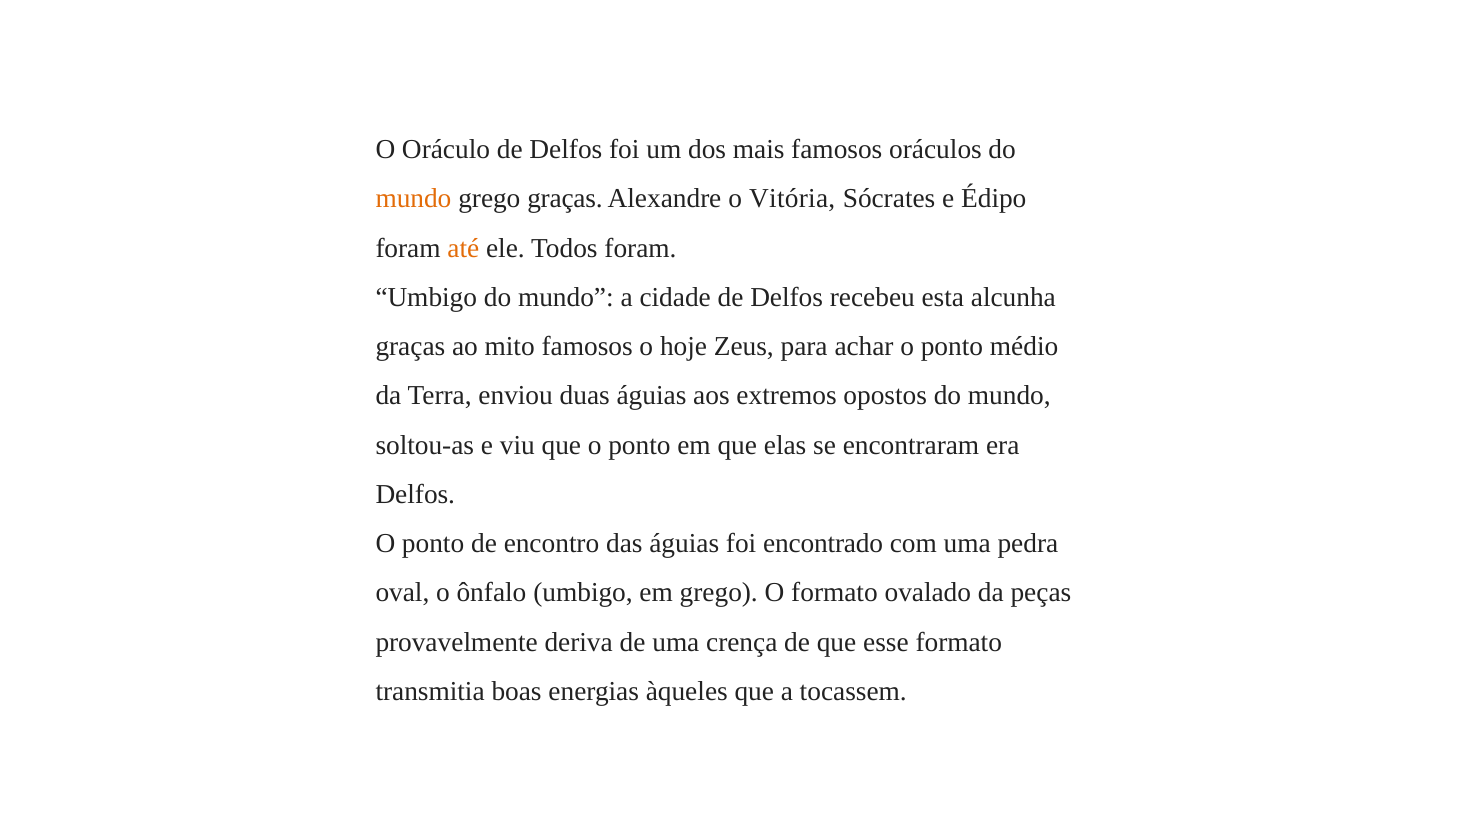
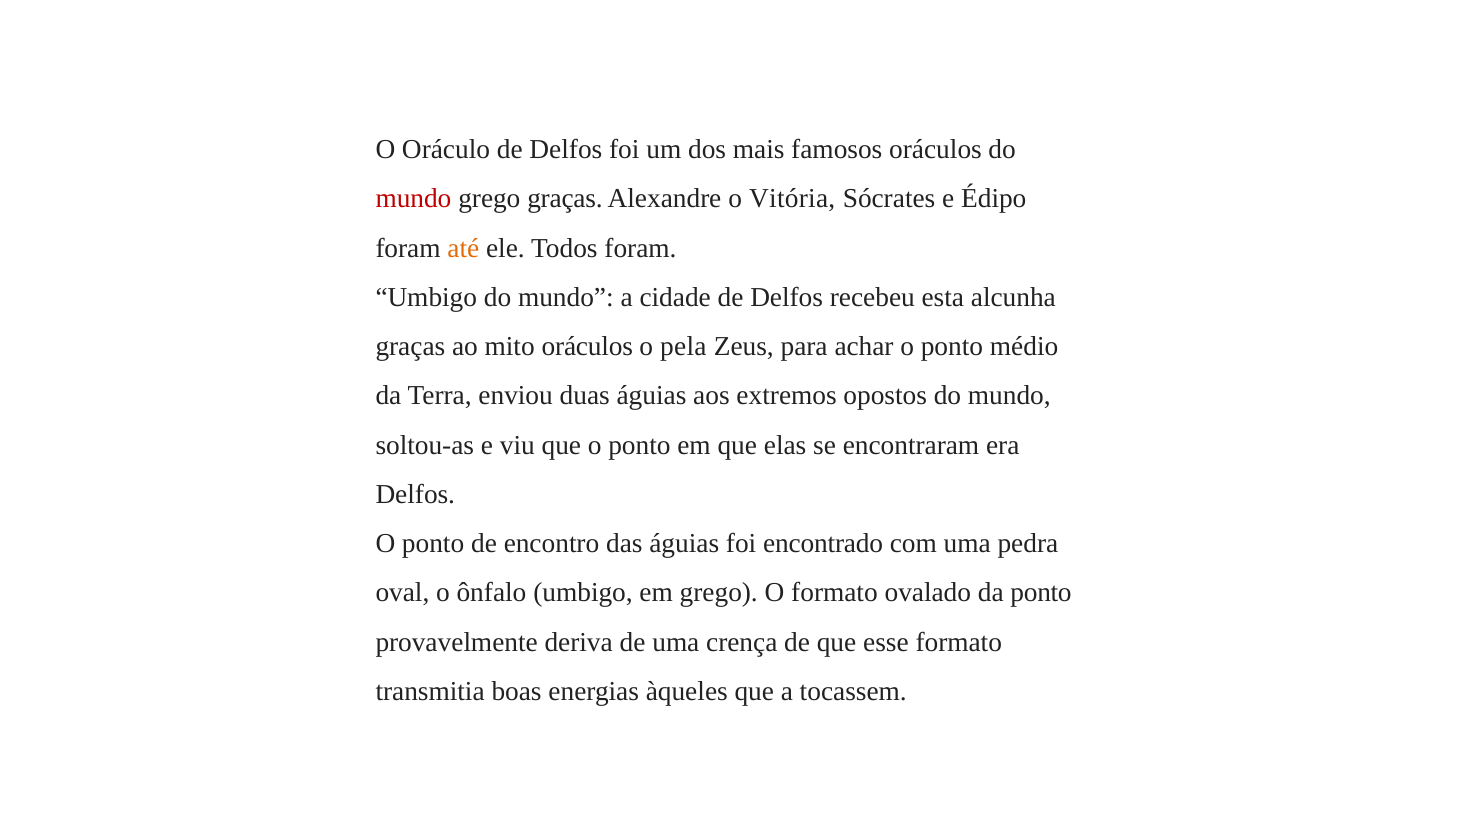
mundo colour: orange -> red (413, 199)
mito famosos: famosos -> oráculos (587, 347)
hoje: hoje -> pela (683, 347)
da peças: peças -> ponto (1041, 593)
